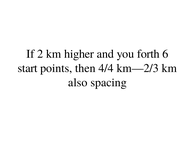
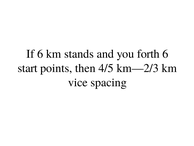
If 2: 2 -> 6 (40, 54)
higher: higher -> stands (79, 54)
4/4: 4/4 -> 4/5 (106, 68)
also: also -> vice (78, 82)
